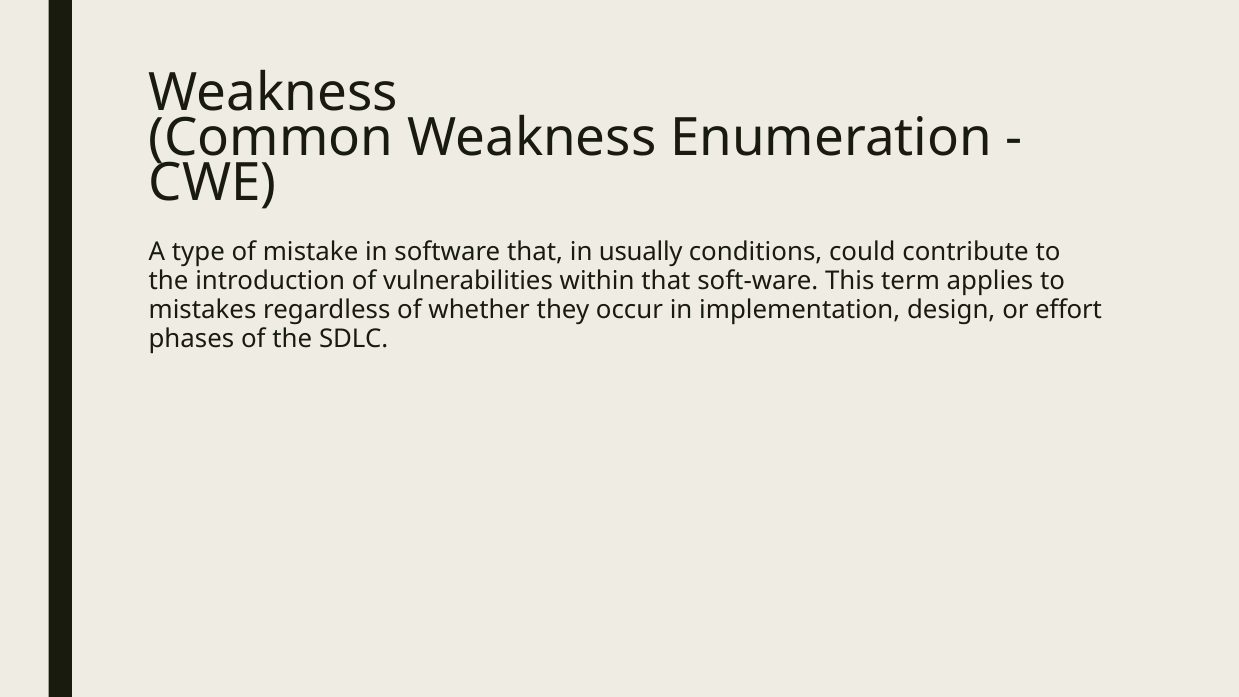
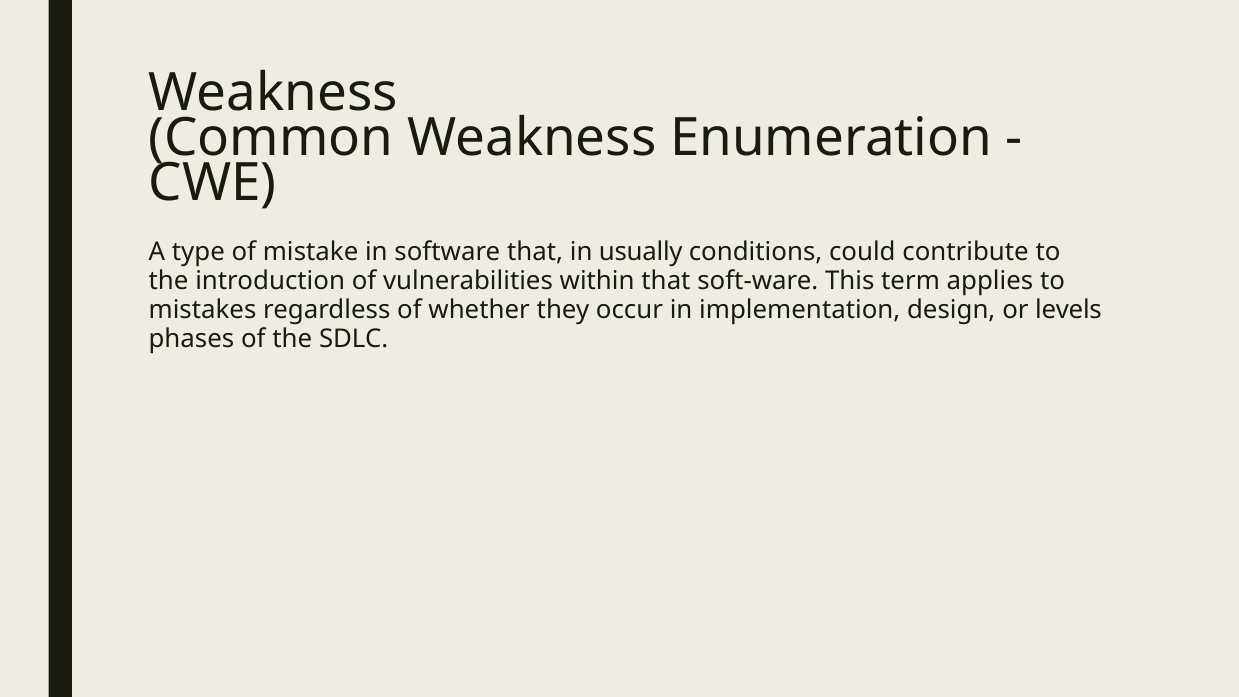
effort: effort -> levels (1069, 310)
